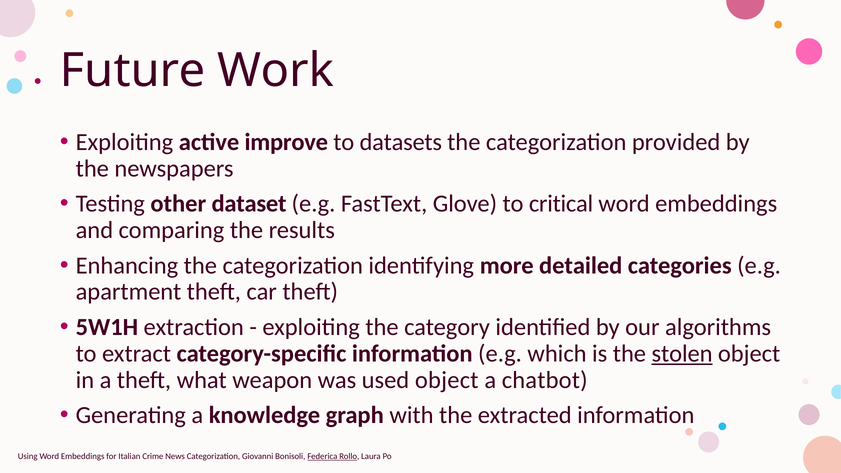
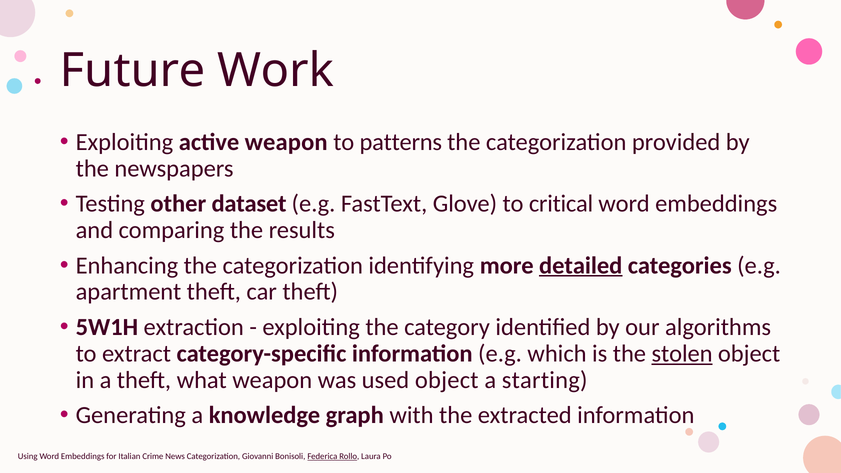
active improve: improve -> weapon (286, 142)
datasets: datasets -> patterns (401, 142)
detailed underline: none -> present (581, 265)
chatbot: chatbot -> starting (545, 380)
